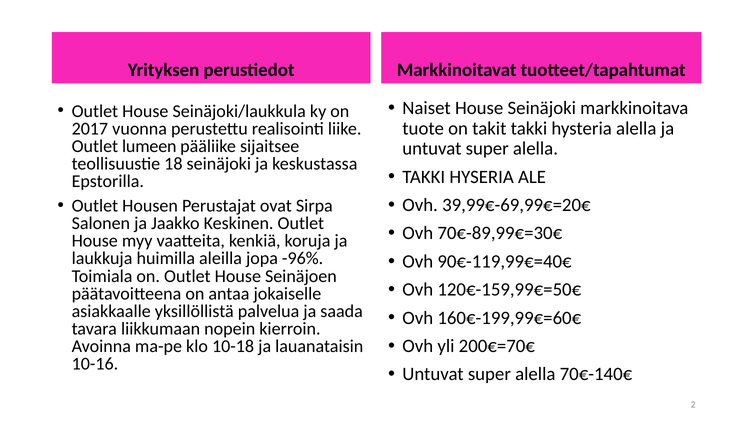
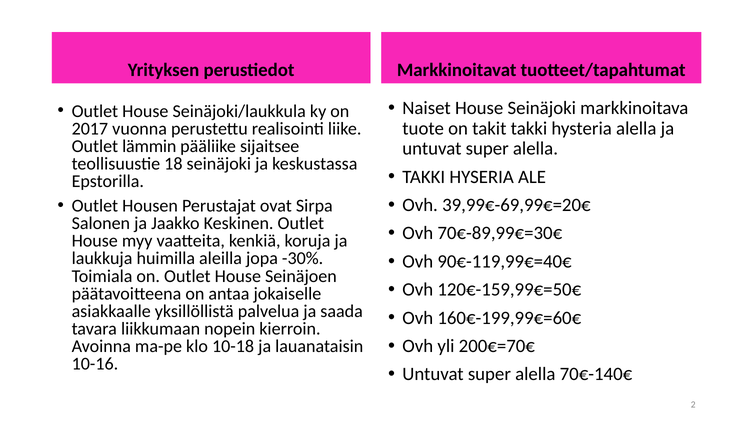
lumeen: lumeen -> lämmin (149, 146)
-96%: -96% -> -30% (303, 258)
